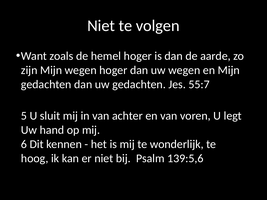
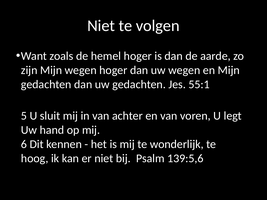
55:7: 55:7 -> 55:1 (199, 84)
